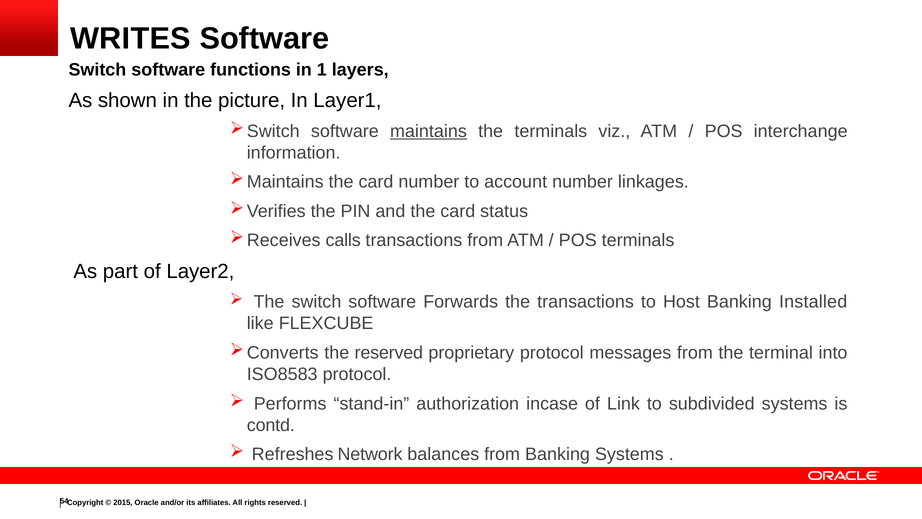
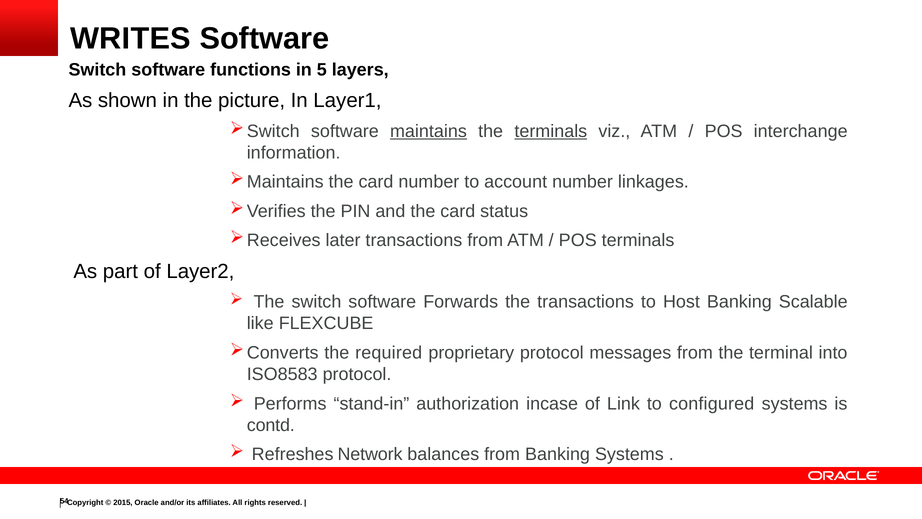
1: 1 -> 5 (322, 70)
terminals underline: none -> present (551, 131)
calls: calls -> later (343, 240)
Installed: Installed -> Scalable (813, 302)
the reserved: reserved -> required (389, 353)
subdivided: subdivided -> configured (712, 403)
